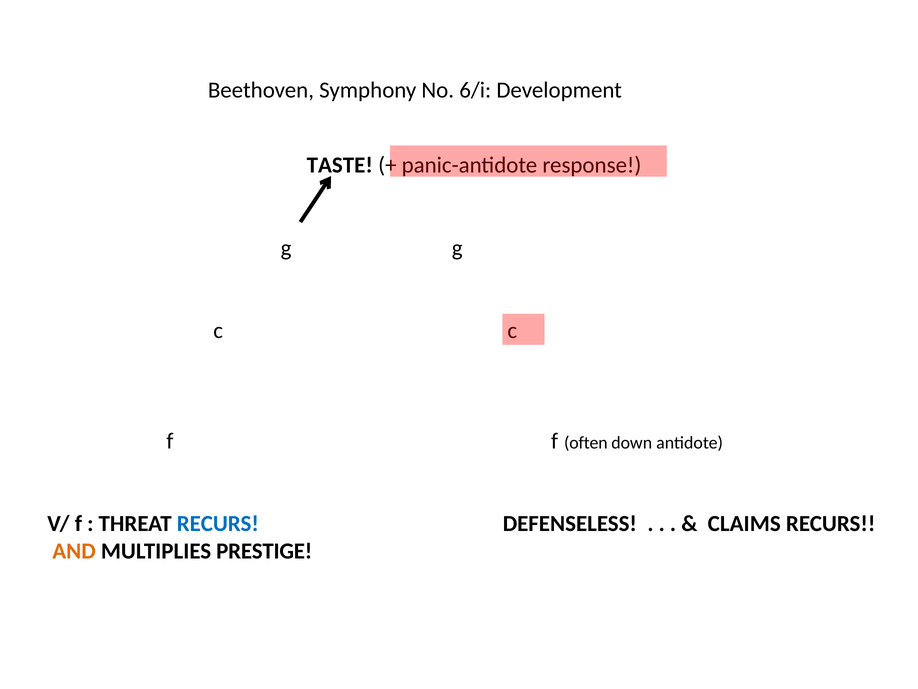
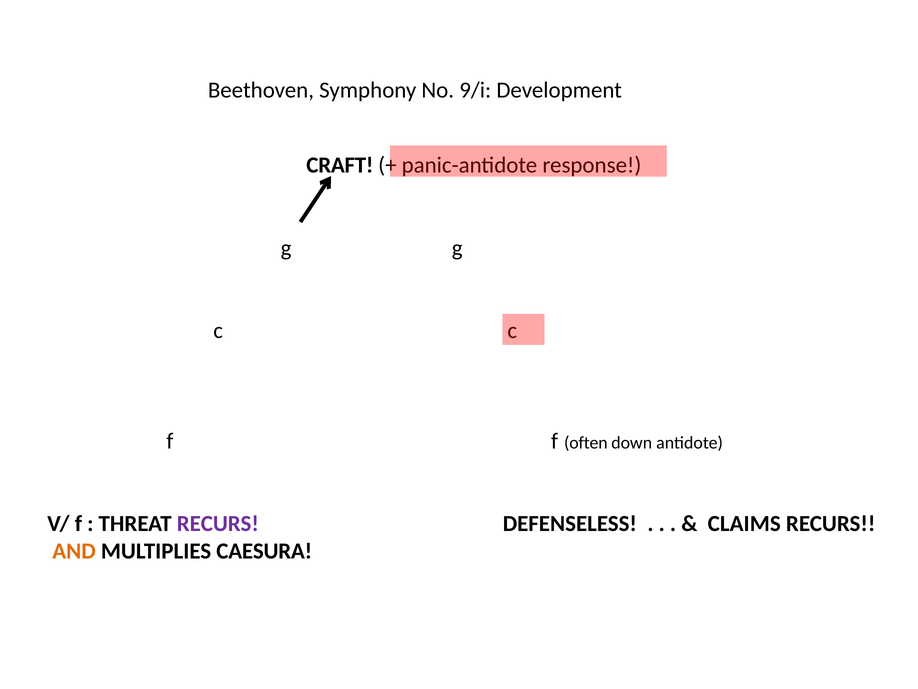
6/i: 6/i -> 9/i (475, 90)
TASTE: TASTE -> CRAFT (340, 165)
RECURS colour: blue -> purple (218, 523)
PRESTIGE: PRESTIGE -> CAESURA (264, 551)
